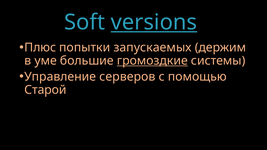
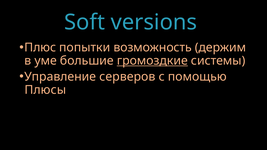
versions underline: present -> none (154, 22)
запускаемых: запускаемых -> возможность (153, 47)
Старой: Старой -> Плюсы (45, 90)
